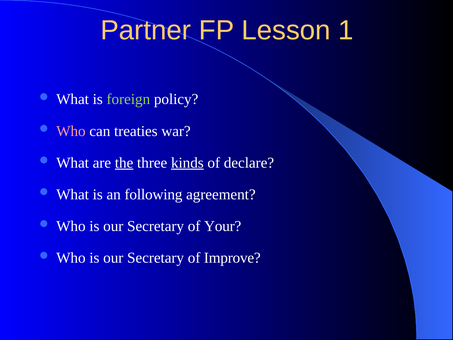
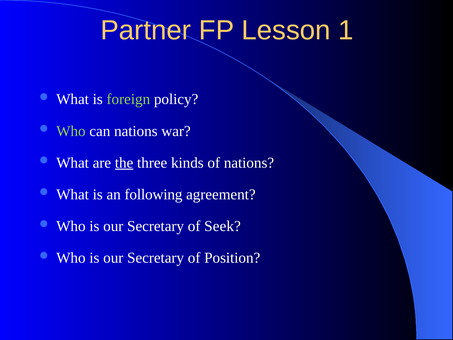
Who colour: pink -> light green (71, 131)
can treaties: treaties -> nations (136, 131)
kinds underline: present -> none (187, 163)
of declare: declare -> nations (249, 163)
Your: Your -> Seek (223, 226)
Improve: Improve -> Position (232, 258)
